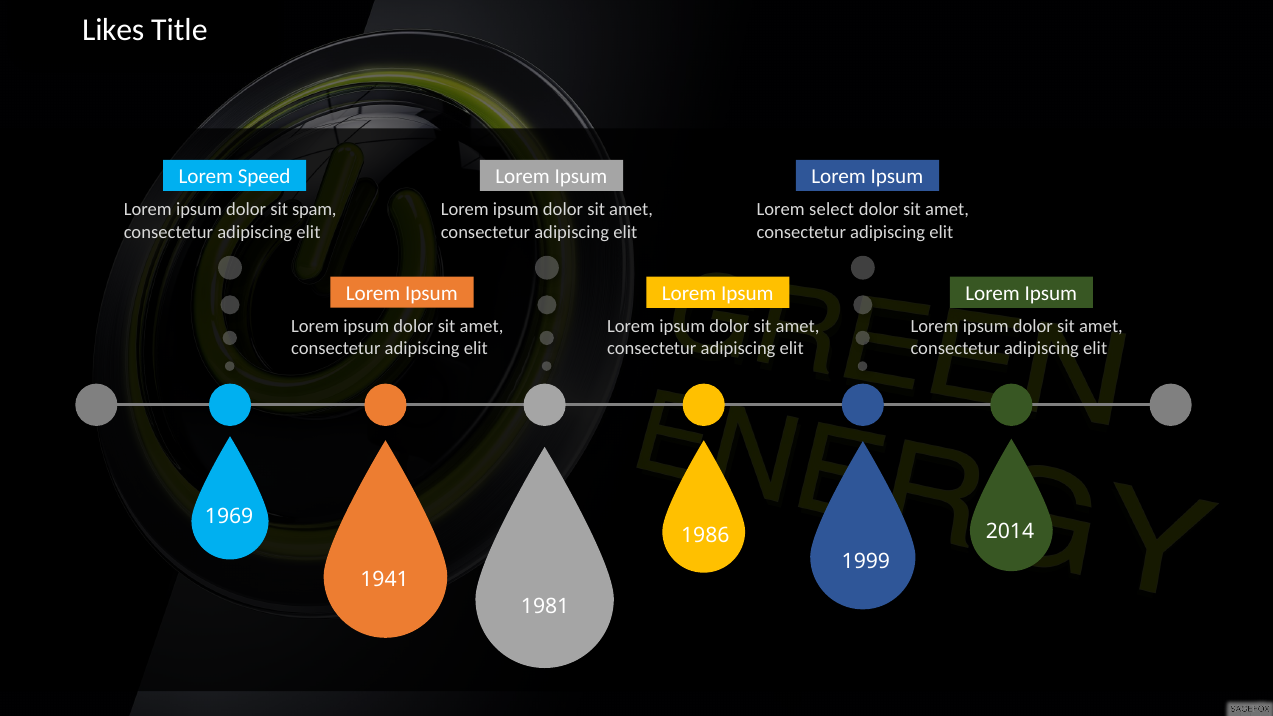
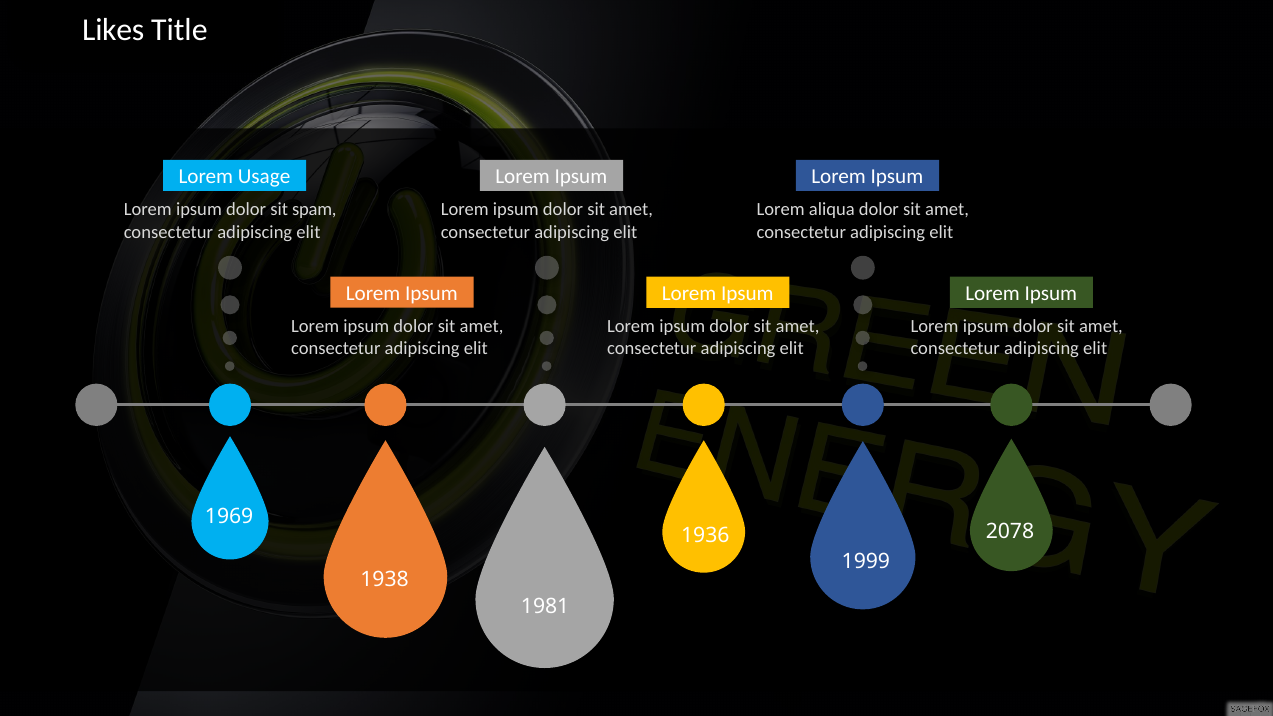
Speed: Speed -> Usage (264, 177)
select: select -> aliqua (832, 210)
2014: 2014 -> 2078 (1010, 532)
1986: 1986 -> 1936 (705, 535)
1941: 1941 -> 1938 (385, 580)
